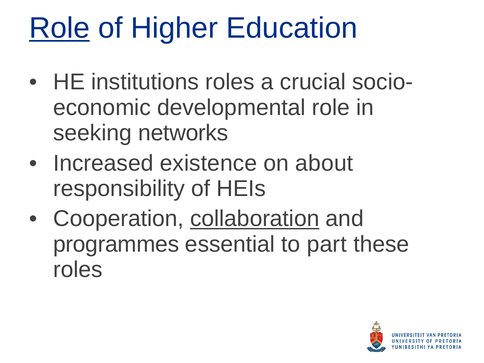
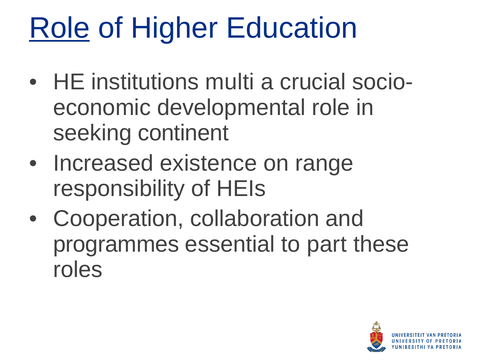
institutions roles: roles -> multi (230, 82)
networks: networks -> continent (183, 133)
about: about -> range (324, 163)
collaboration underline: present -> none (255, 219)
